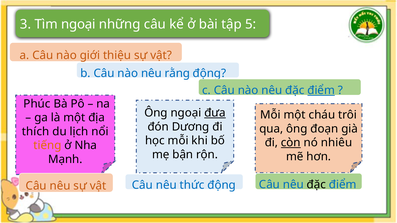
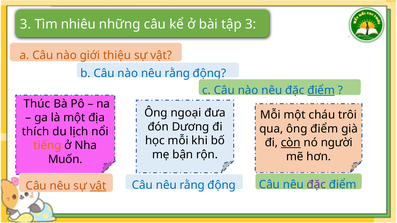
Tìm ngoại: ngoại -> nhiêu (78, 24)
tập 5: 5 -> 3 (251, 24)
Phúc: Phúc -> Thúc (37, 104)
đưa underline: present -> none (215, 113)
ông đoạn: đoạn -> điểm (324, 129)
nhiêu: nhiêu -> người (337, 143)
Mạnh: Mạnh -> Muốn (65, 160)
vật underline: none -> present (98, 186)
Câu nêu thức: thức -> rằng (192, 185)
đặc colour: black -> purple (316, 185)
